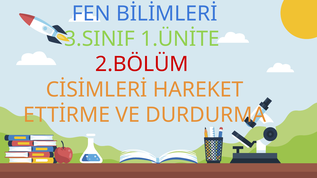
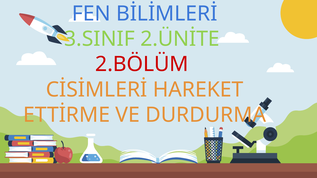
1.ÜNİTE: 1.ÜNİTE -> 2.ÜNİTE (180, 39)
